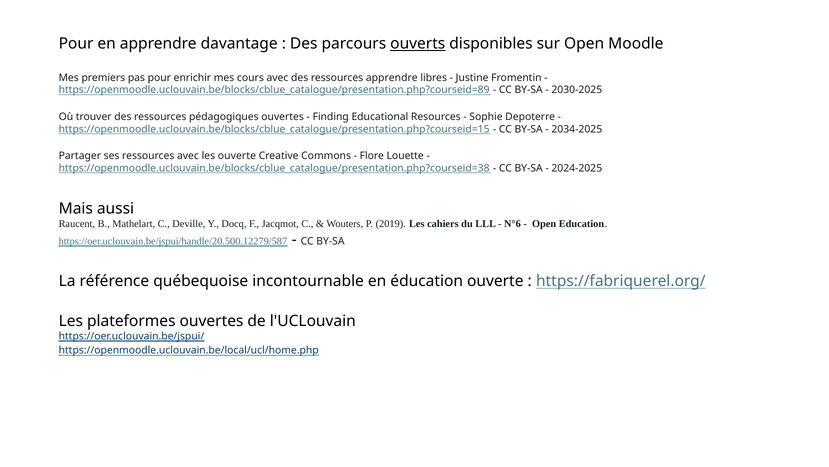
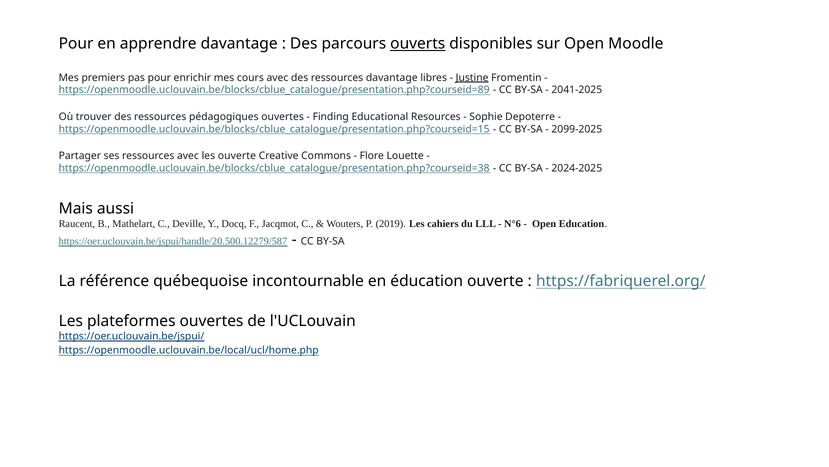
ressources apprendre: apprendre -> davantage (392, 77)
Justine underline: none -> present (472, 77)
2030-2025: 2030-2025 -> 2041-2025 (577, 90)
2034-2025: 2034-2025 -> 2099-2025 (577, 129)
